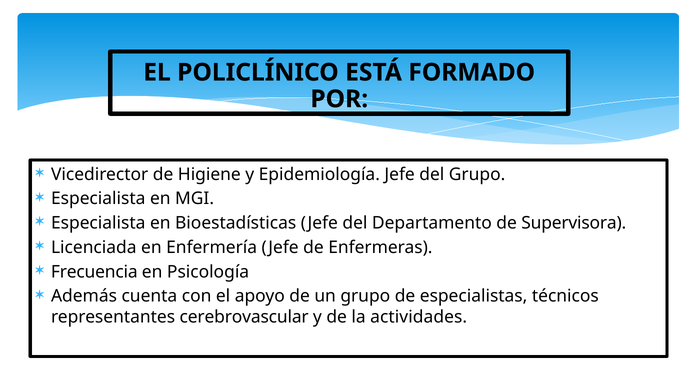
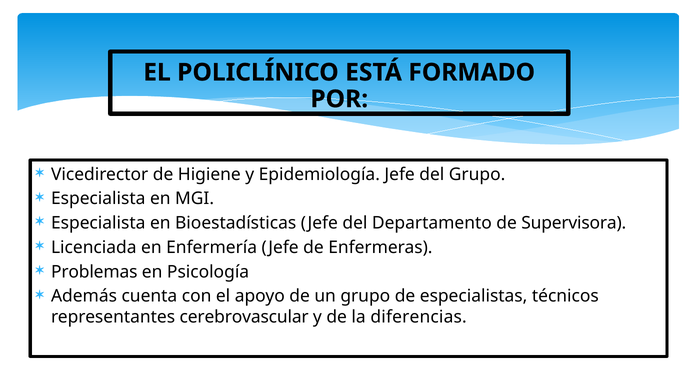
Frecuencia: Frecuencia -> Problemas (94, 271)
actividades: actividades -> diferencias (419, 317)
